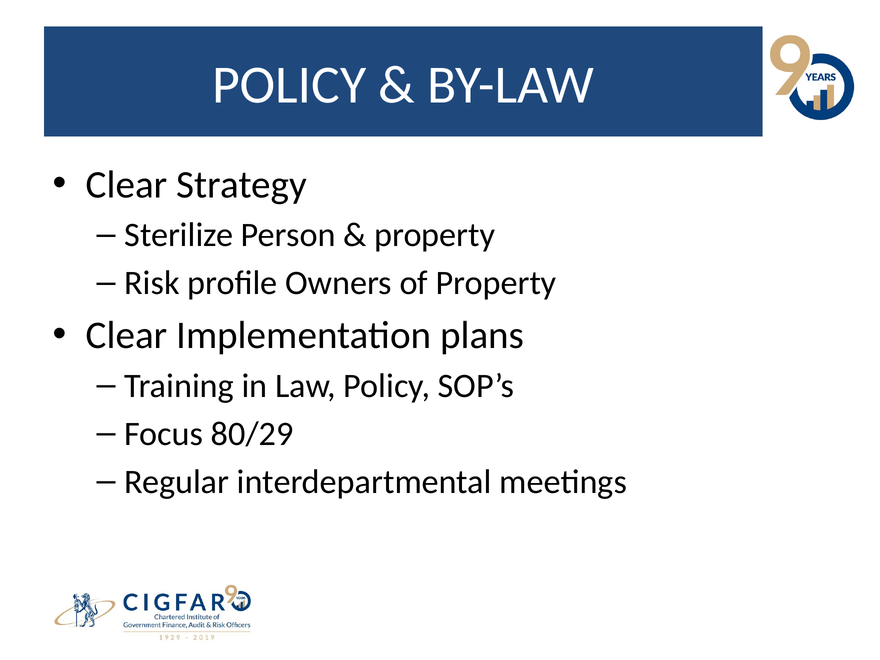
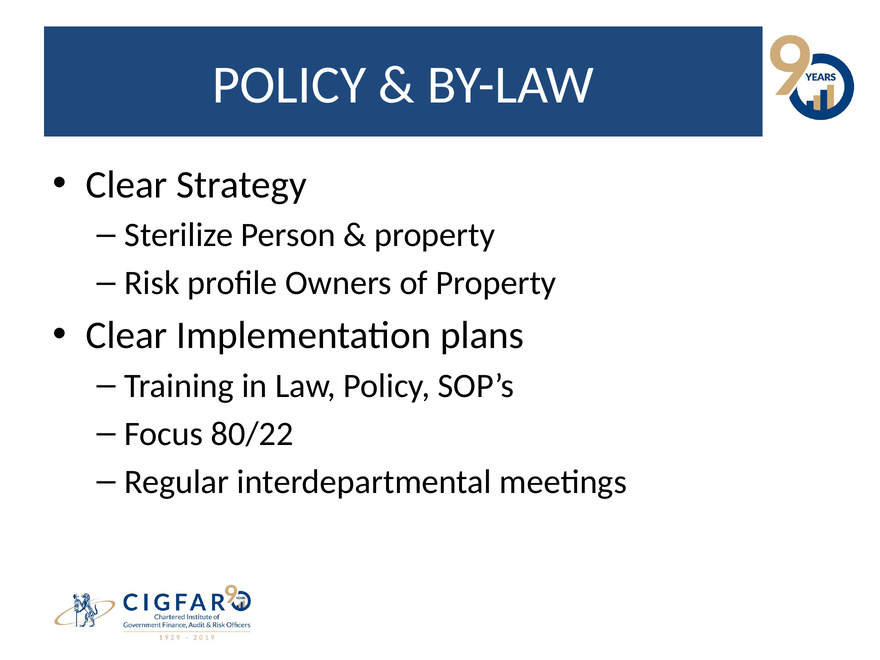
80/29: 80/29 -> 80/22 (252, 434)
